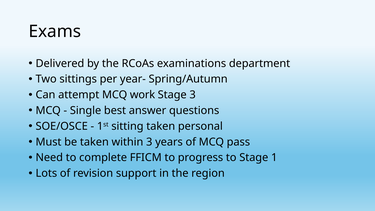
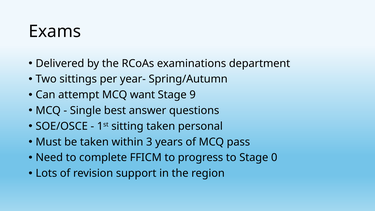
work: work -> want (143, 95)
Stage 3: 3 -> 9 (193, 95)
1: 1 -> 0 (274, 158)
